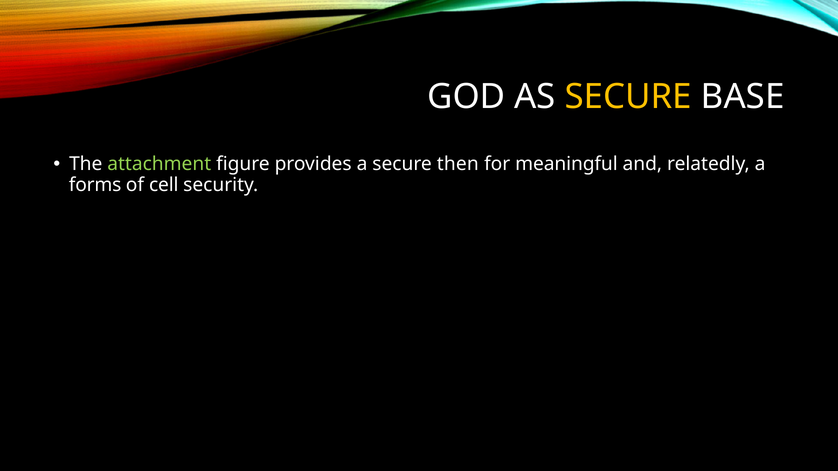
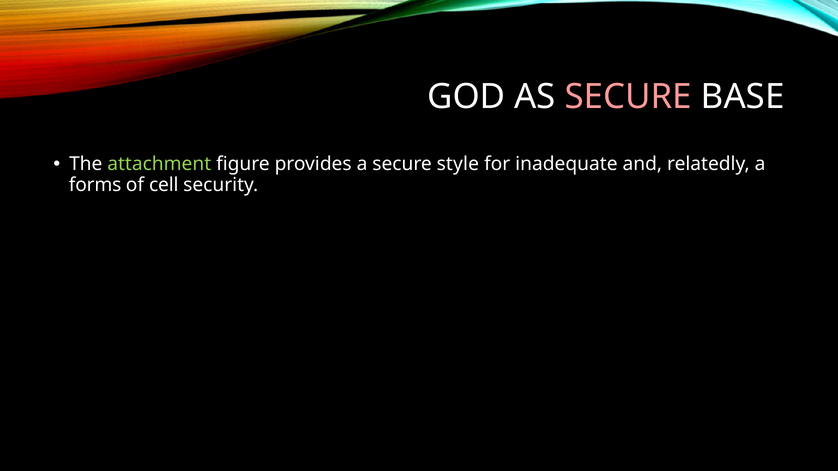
SECURE colour: yellow -> pink (628, 97)
then: then -> style (458, 164)
meaningful: meaningful -> inadequate (566, 164)
